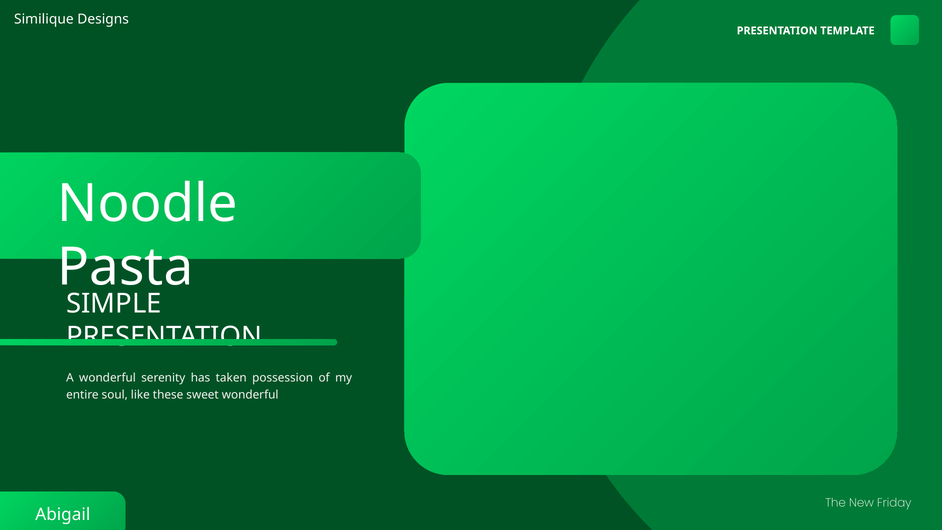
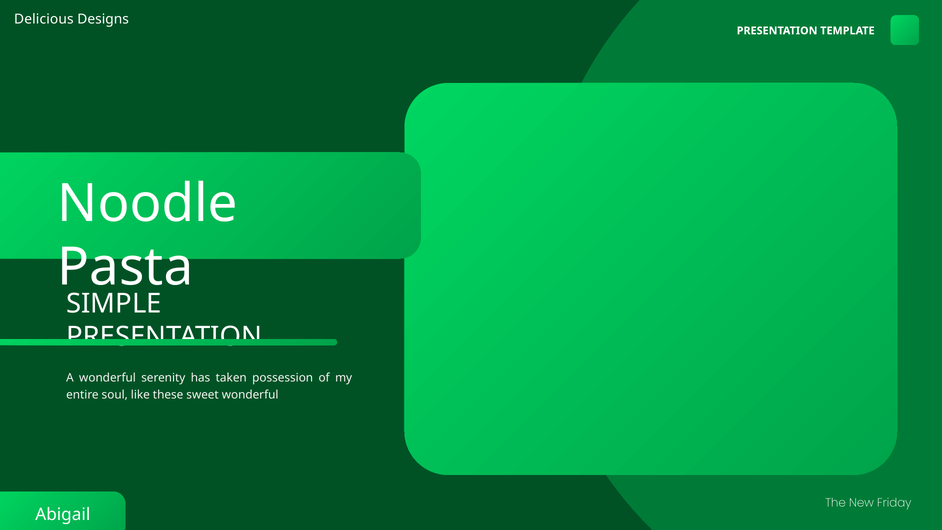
Similique: Similique -> Delicious (44, 19)
